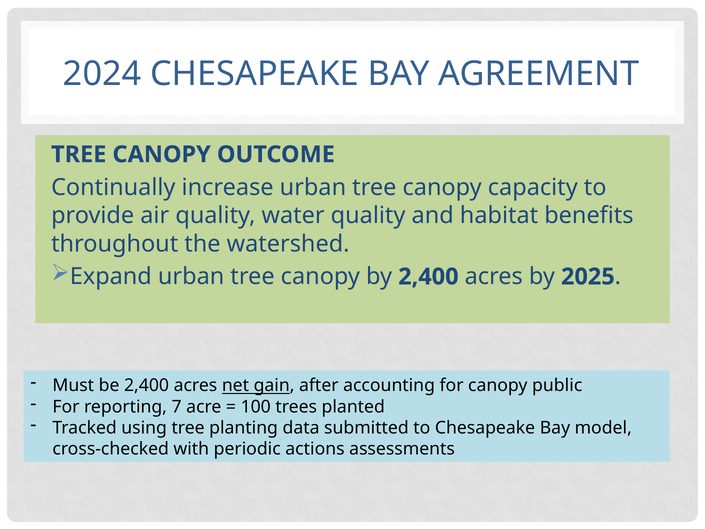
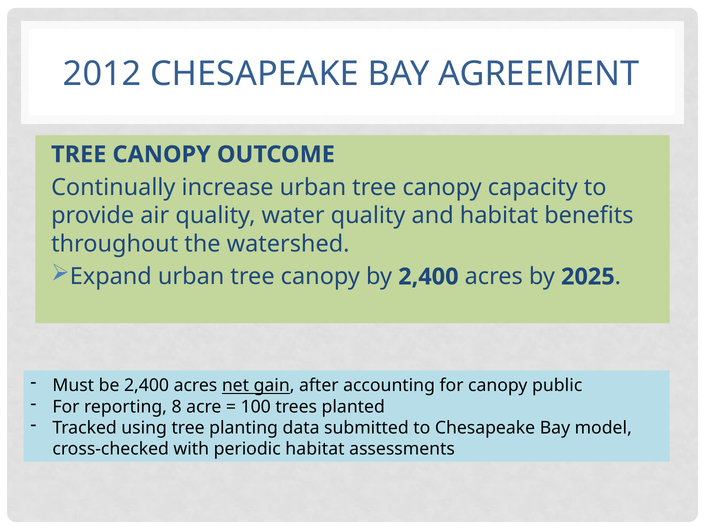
2024: 2024 -> 2012 (102, 74)
7: 7 -> 8 (177, 407)
periodic actions: actions -> habitat (315, 449)
